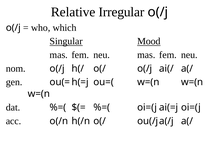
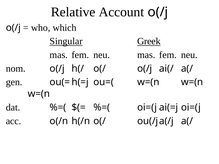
Irregular: Irregular -> Account (121, 12)
Mood: Mood -> Greek (149, 41)
